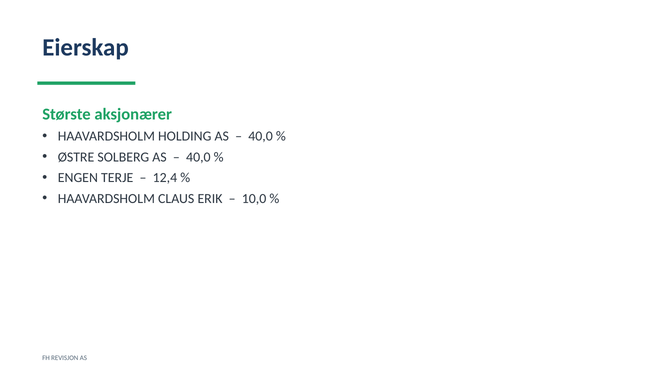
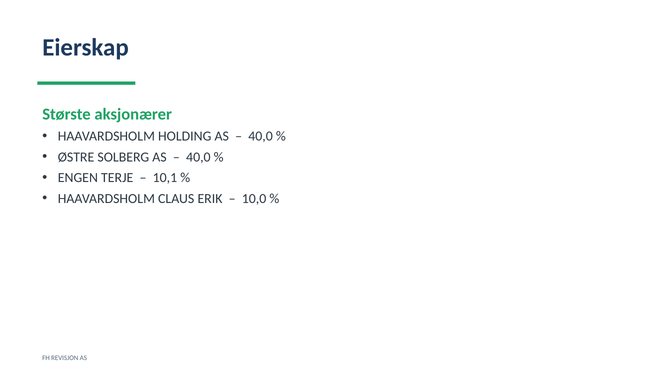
12,4: 12,4 -> 10,1 (165, 178)
